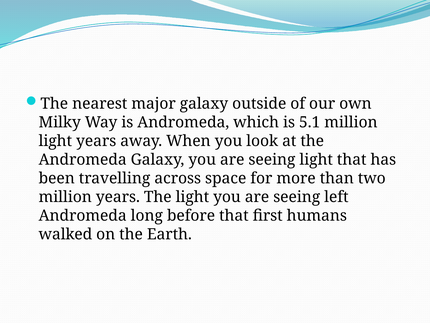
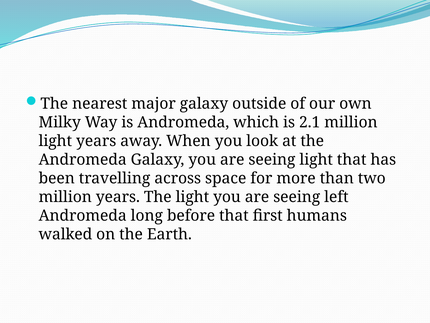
5.1: 5.1 -> 2.1 (310, 122)
